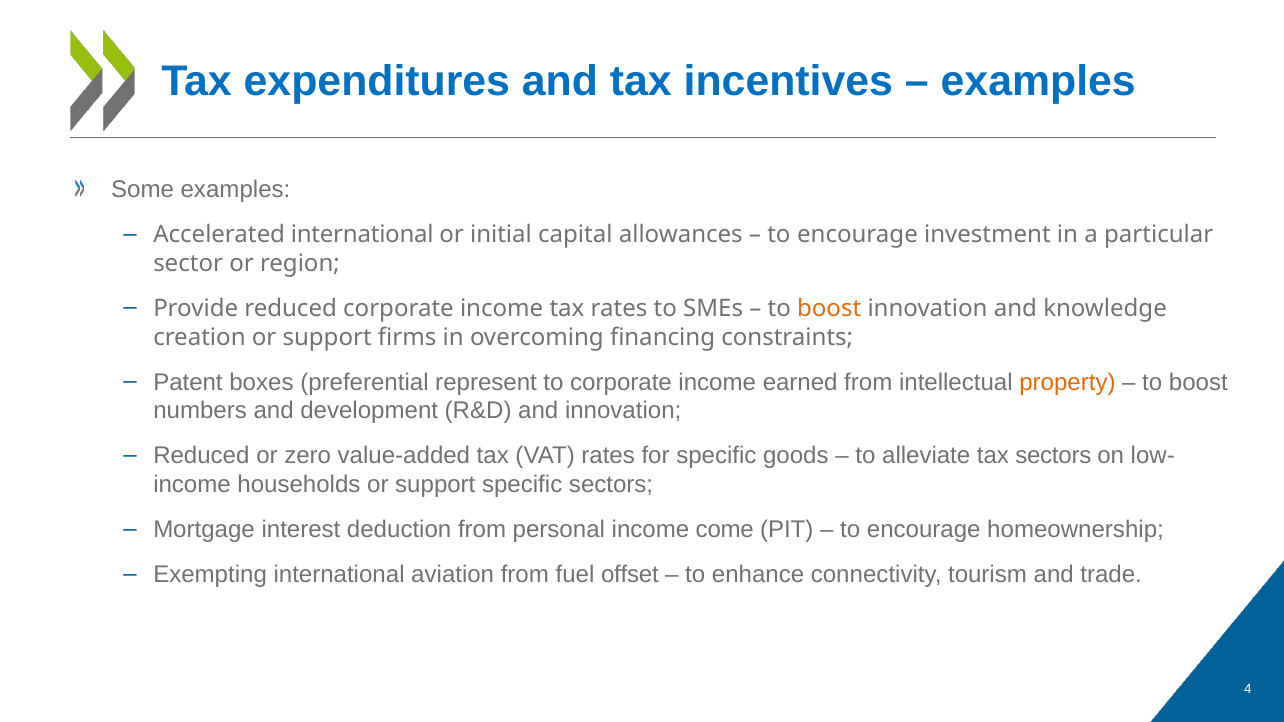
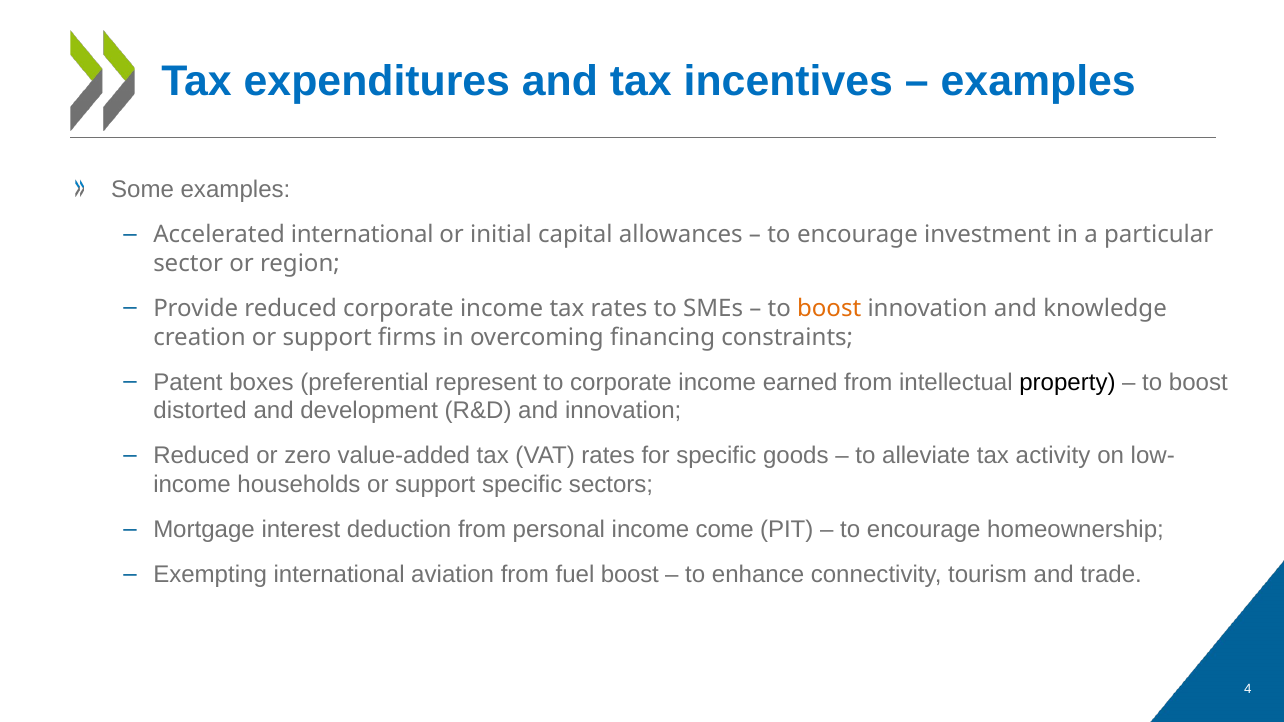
property colour: orange -> black (1067, 382)
numbers: numbers -> distorted (200, 411)
tax sectors: sectors -> activity (1053, 456)
fuel offset: offset -> boost (630, 575)
